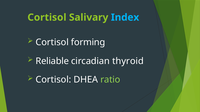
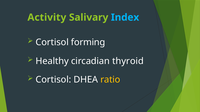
Cortisol: Cortisol -> Activity (47, 17)
Reliable: Reliable -> Healthy (52, 61)
ratio colour: light green -> yellow (110, 80)
